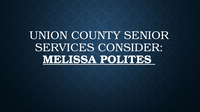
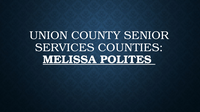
CONSIDER: CONSIDER -> COUNTIES (130, 48)
